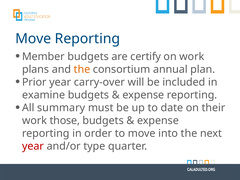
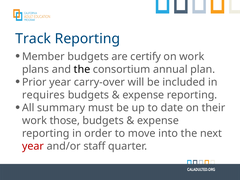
Move: Move -> Track (33, 39)
the colour: orange -> black (82, 69)
examine: examine -> requires (44, 95)
type: type -> staff (94, 146)
